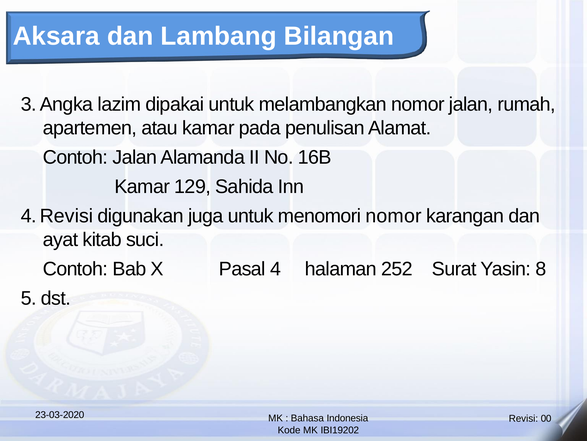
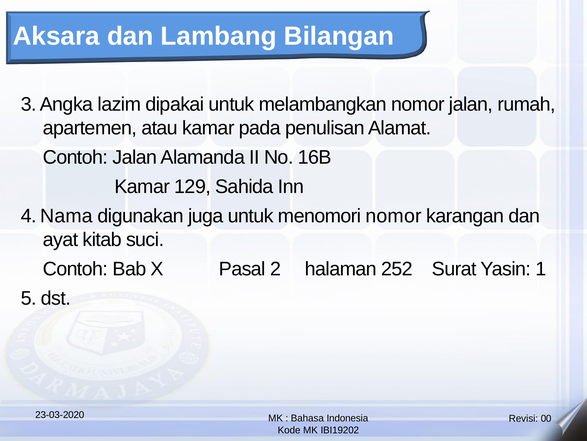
4 Revisi: Revisi -> Nama (66, 216)
Pasal 4: 4 -> 2 (275, 269)
8: 8 -> 1 (541, 269)
